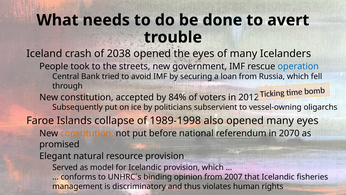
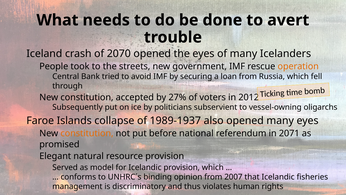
2038: 2038 -> 2070 (119, 54)
operation colour: blue -> orange (298, 66)
84%: 84% -> 27% (177, 97)
1989-1998: 1989-1998 -> 1989-1937 (175, 121)
2070: 2070 -> 2071 (289, 133)
